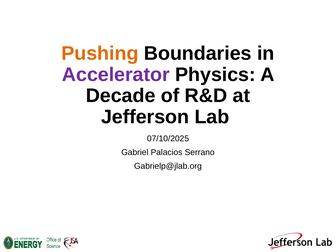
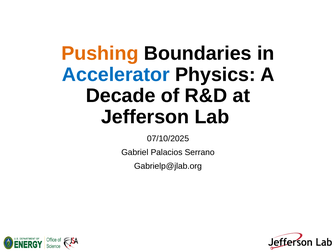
Accelerator colour: purple -> blue (116, 75)
